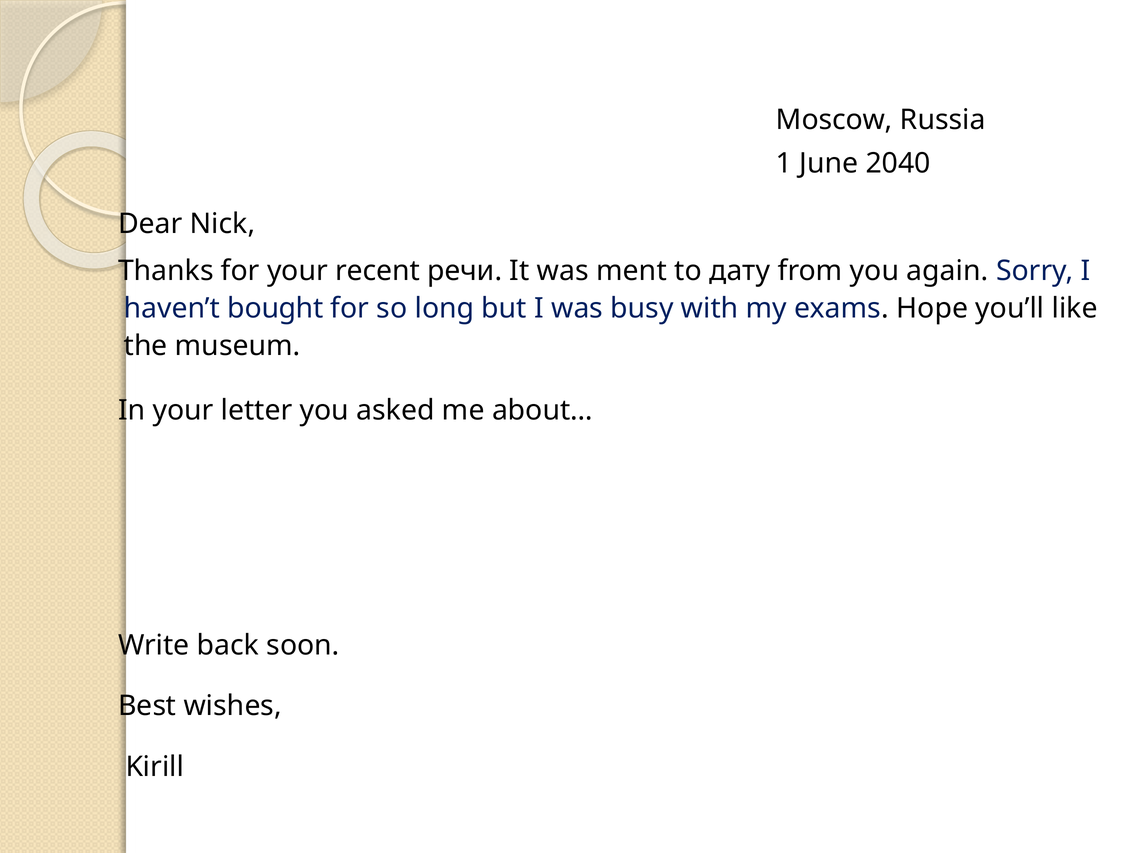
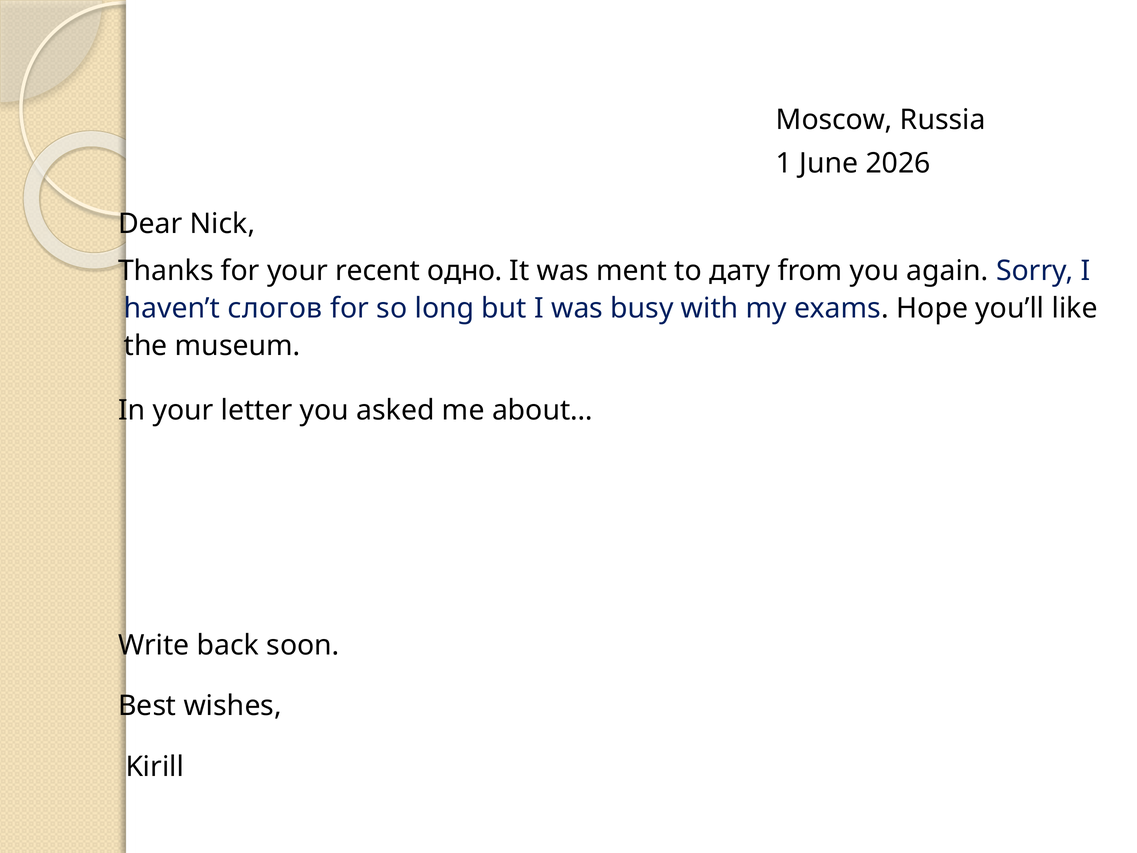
2040: 2040 -> 2026 (898, 163)
речи: речи -> одно (465, 271)
bought: bought -> слогов (275, 308)
